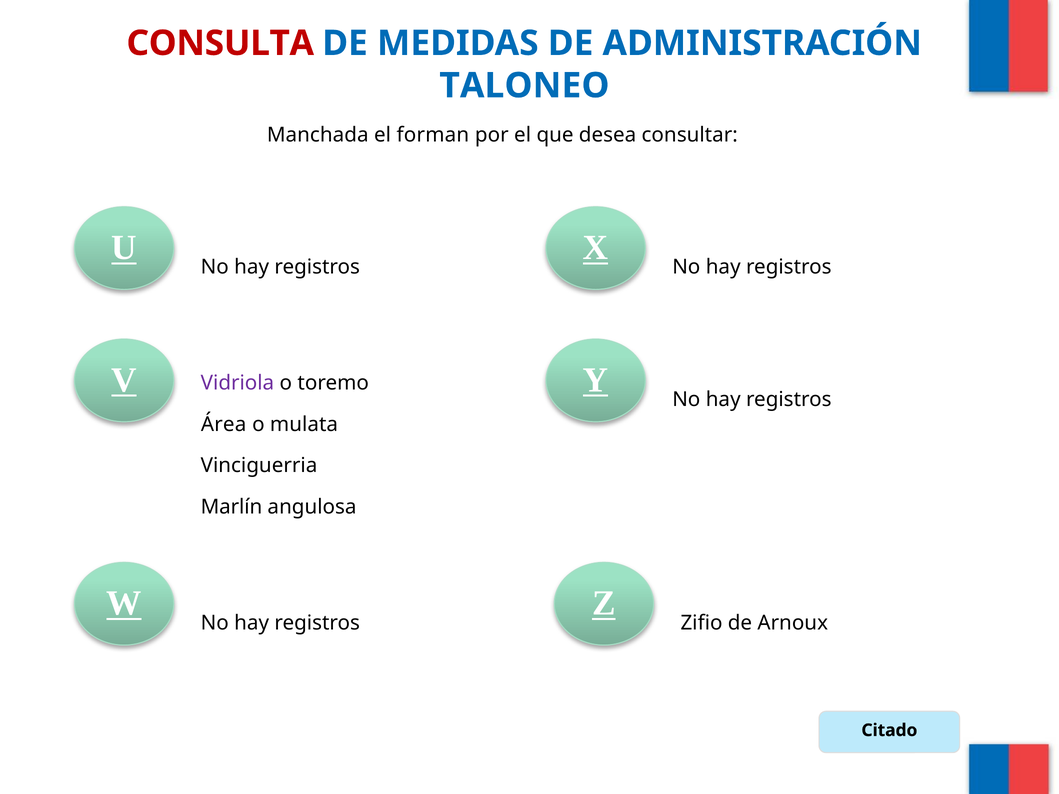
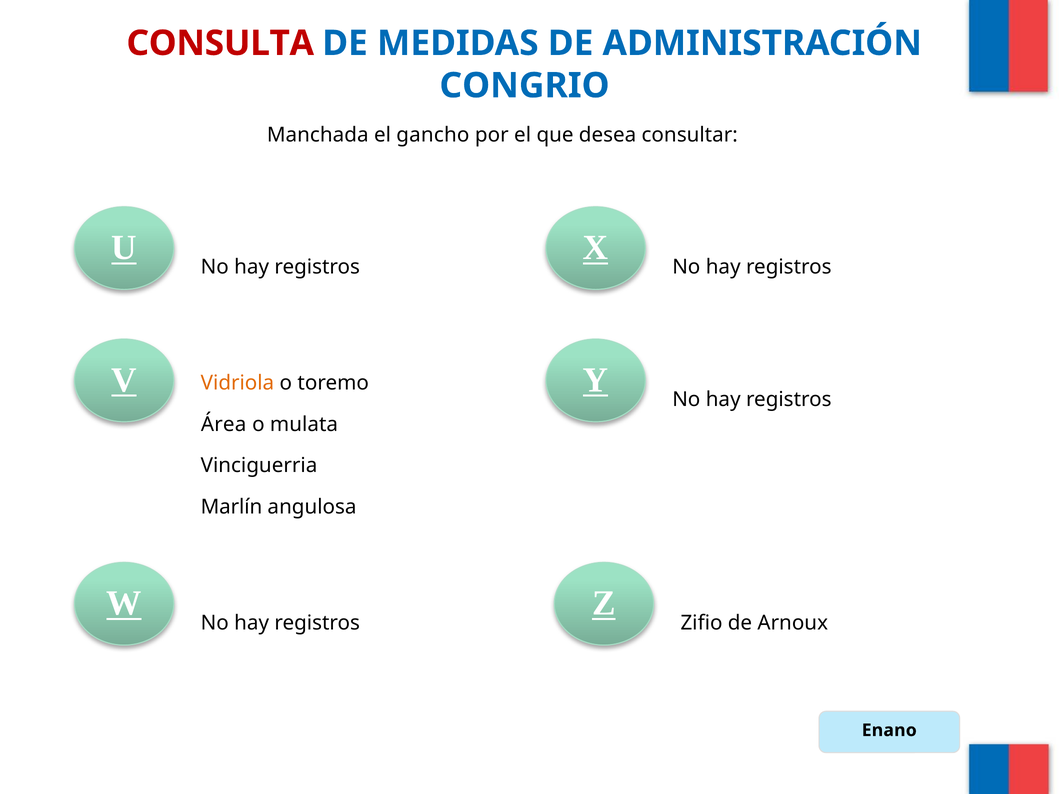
TALONEO: TALONEO -> CONGRIO (524, 86)
forman: forman -> gancho (433, 135)
Vidriola colour: purple -> orange (237, 383)
Citado: Citado -> Enano (889, 731)
